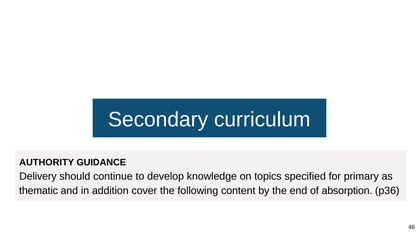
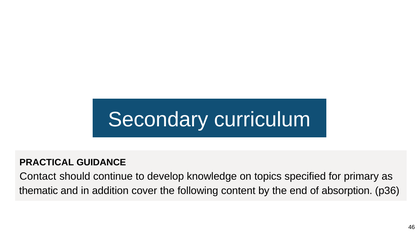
AUTHORITY: AUTHORITY -> PRACTICAL (47, 162)
Delivery: Delivery -> Contact (38, 176)
